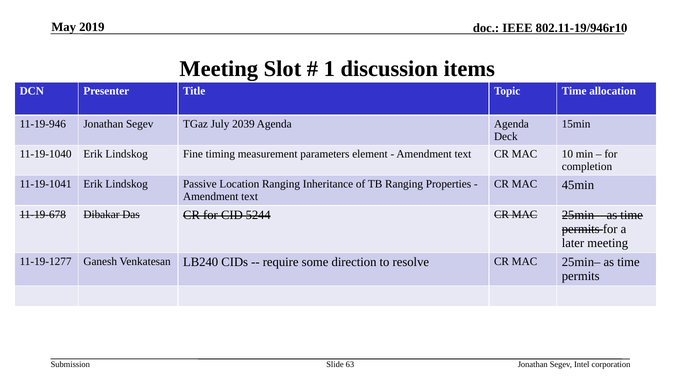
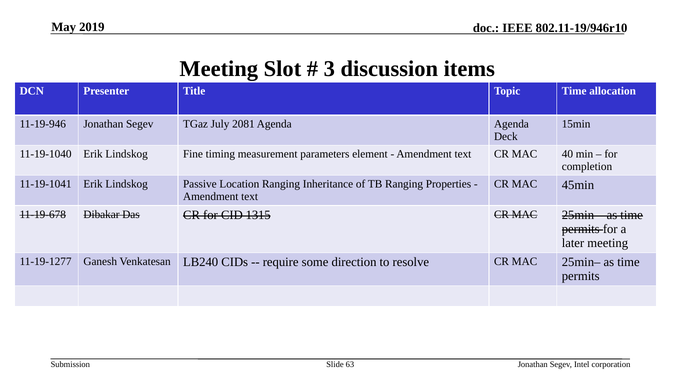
1: 1 -> 3 (329, 69)
2039: 2039 -> 2081 (243, 124)
10: 10 -> 40 (567, 154)
5244: 5244 -> 1315 (258, 215)
